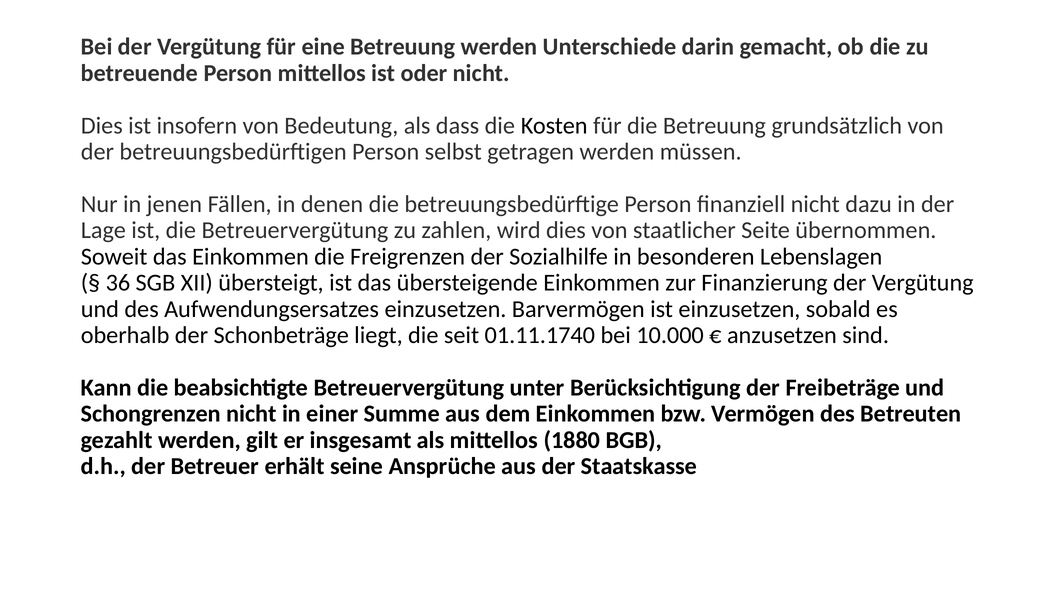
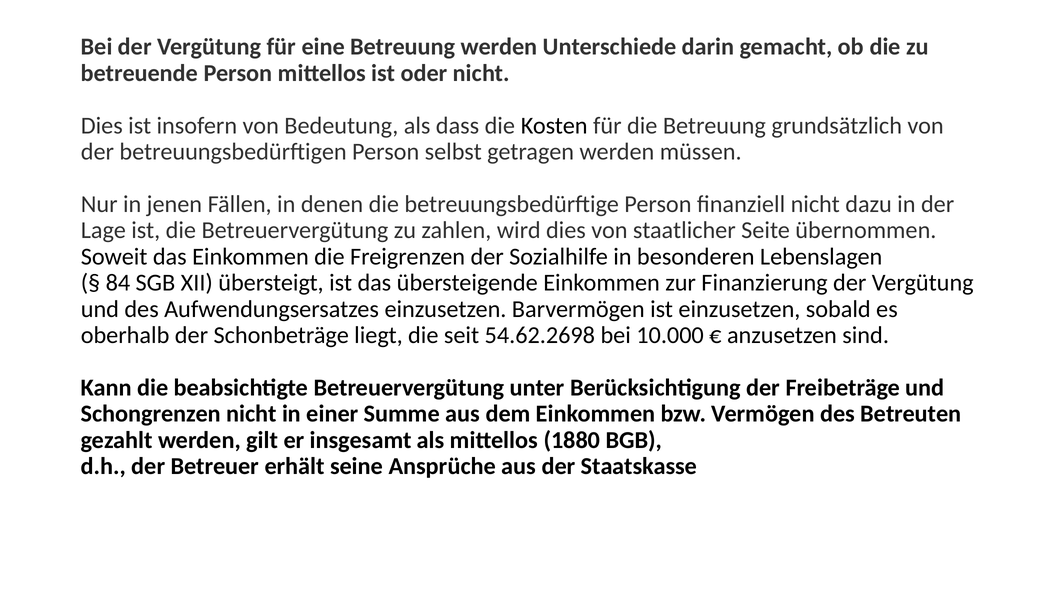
36: 36 -> 84 (118, 283)
01.11.1740: 01.11.1740 -> 54.62.2698 (540, 335)
